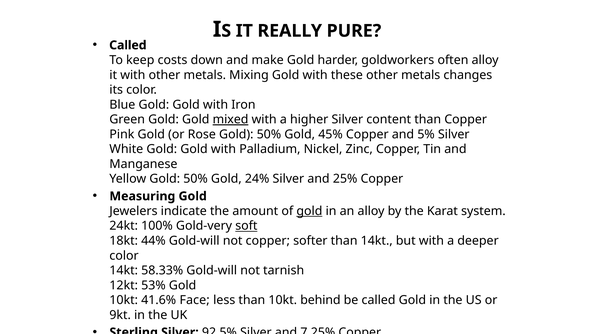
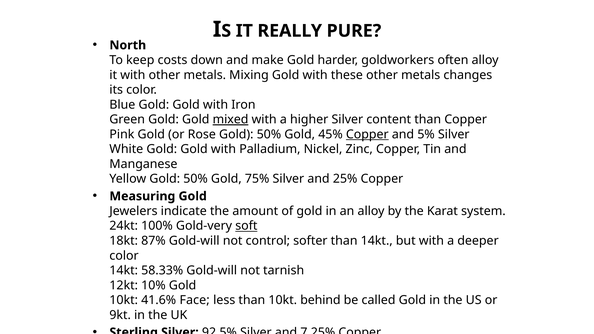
Called: Called -> North (128, 45)
Copper underline: none -> present (367, 134)
24%: 24% -> 75% (257, 179)
gold underline: present -> none (309, 211)
44%: 44% -> 87% (153, 241)
not copper: copper -> control (268, 241)
53%: 53% -> 10% (153, 285)
